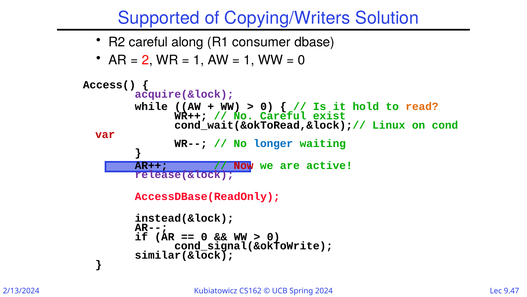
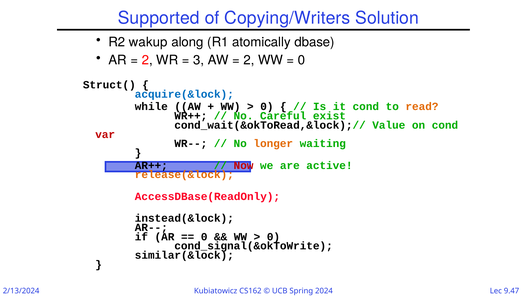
R2 careful: careful -> wakup (148, 42)
consumer: consumer -> atomically (261, 42)
1: 1 -> 3 (199, 60)
1: 1 -> 2 (249, 60)
Access(: Access( -> Struct( (109, 85)
acquire(&lock colour: purple -> blue (184, 94)
it hold: hold -> cond (366, 106)
Linux: Linux -> Value (389, 125)
longer colour: blue -> orange (273, 143)
release(&lock colour: purple -> orange (184, 174)
